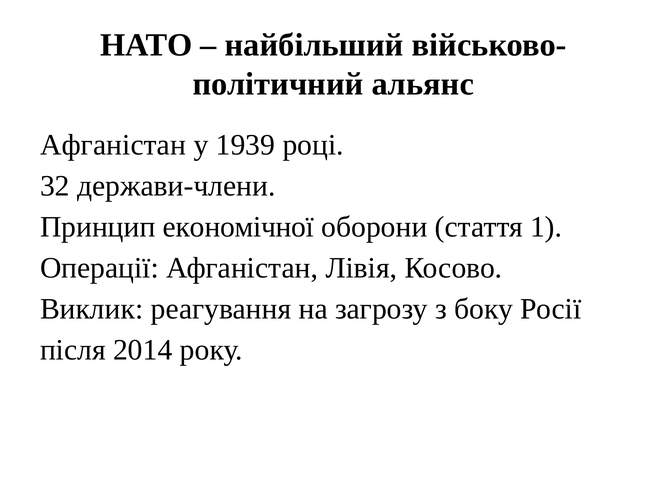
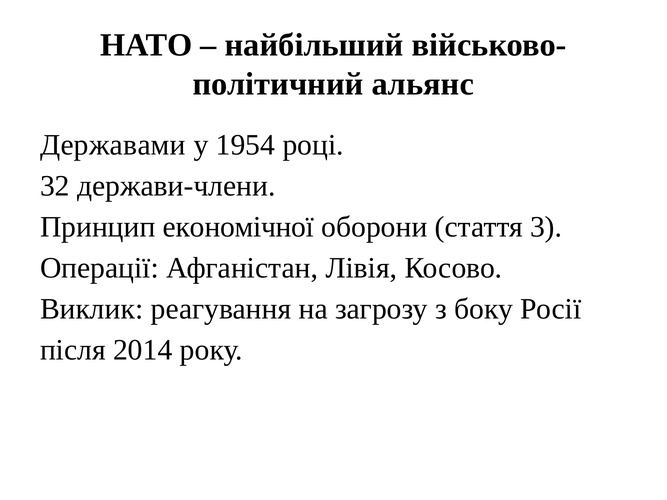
Афганістан: Афганістан -> Державами (113, 145)
1939: 1939 -> 1954 (245, 145)
1: 1 -> 3 (546, 227)
